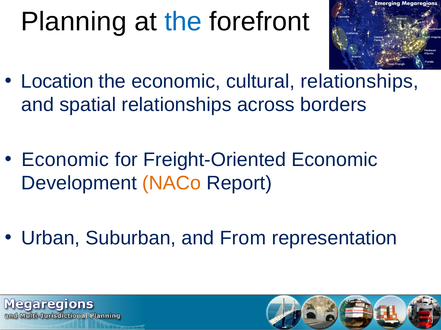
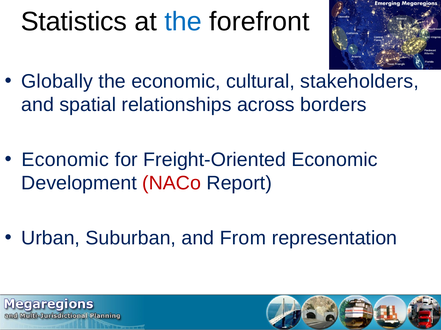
Planning: Planning -> Statistics (74, 22)
Location: Location -> Globally (57, 82)
cultural relationships: relationships -> stakeholders (360, 82)
NACo colour: orange -> red (172, 184)
